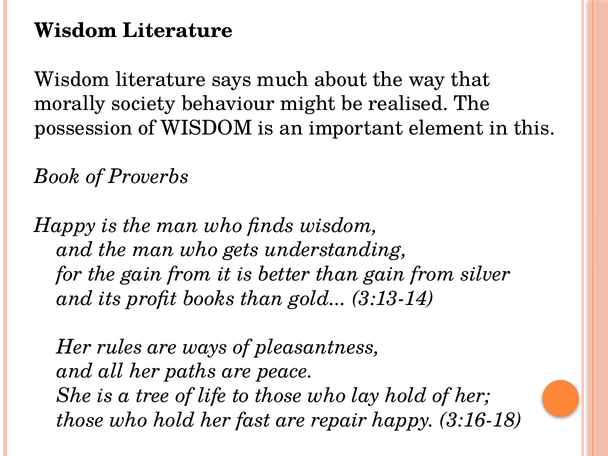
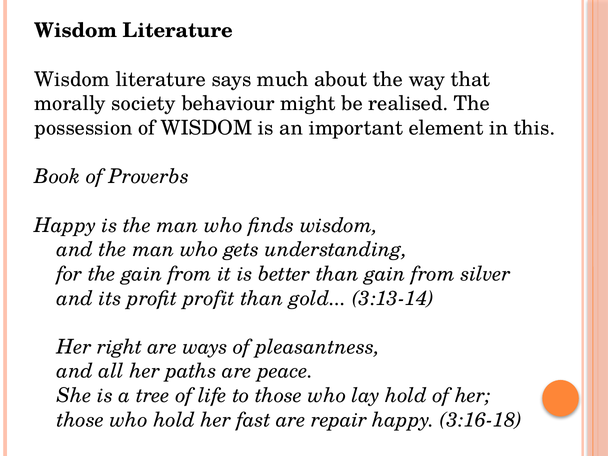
profit books: books -> profit (209, 298)
rules: rules -> right (120, 347)
